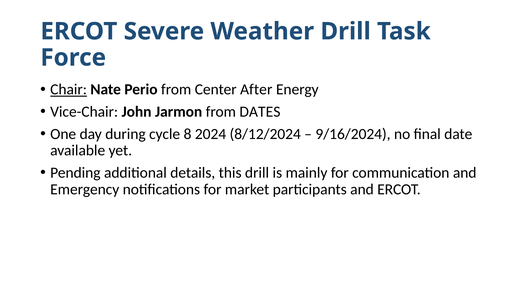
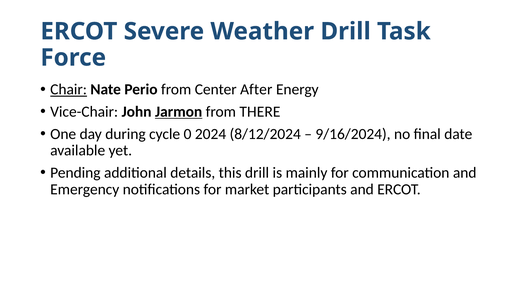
Jarmon underline: none -> present (179, 112)
DATES: DATES -> THERE (260, 112)
8: 8 -> 0 (188, 134)
